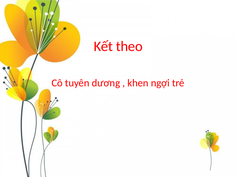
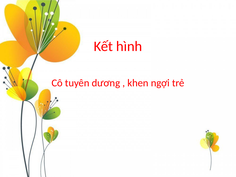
theo: theo -> hình (129, 46)
